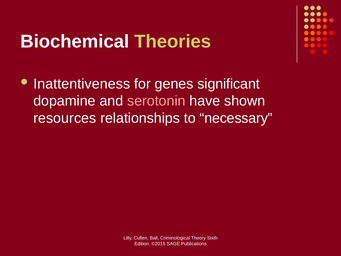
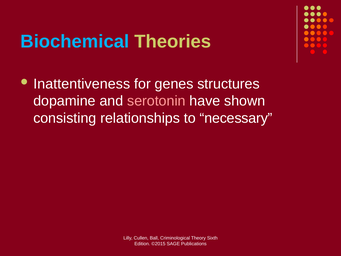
Biochemical colour: white -> light blue (75, 41)
significant: significant -> structures (229, 84)
resources: resources -> consisting (65, 118)
